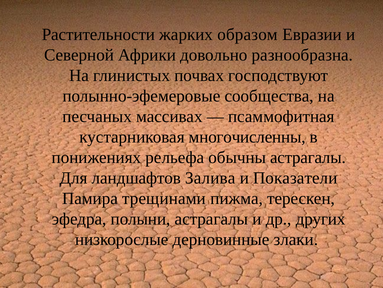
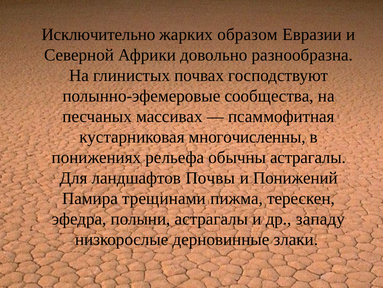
Растительности: Растительности -> Исключительно (98, 34)
Залива: Залива -> Почвы (210, 177)
Показатели: Показатели -> Понижений (295, 177)
других: других -> западу (320, 218)
